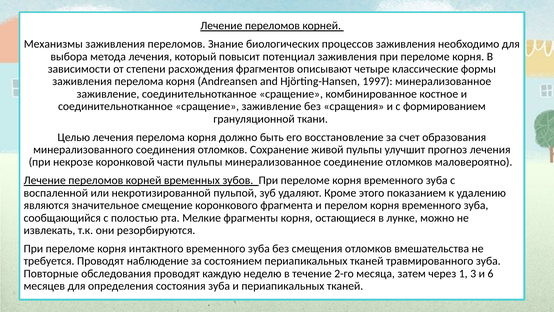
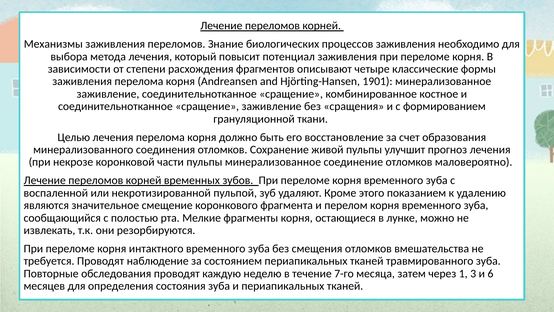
1997: 1997 -> 1901 (378, 81)
2-го: 2-го -> 7-го (344, 273)
